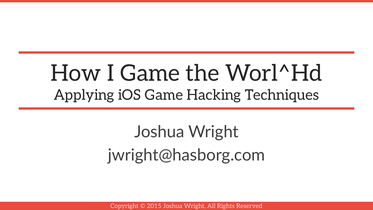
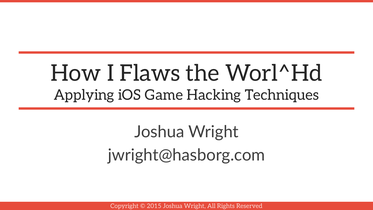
I Game: Game -> Flaws (150, 73)
